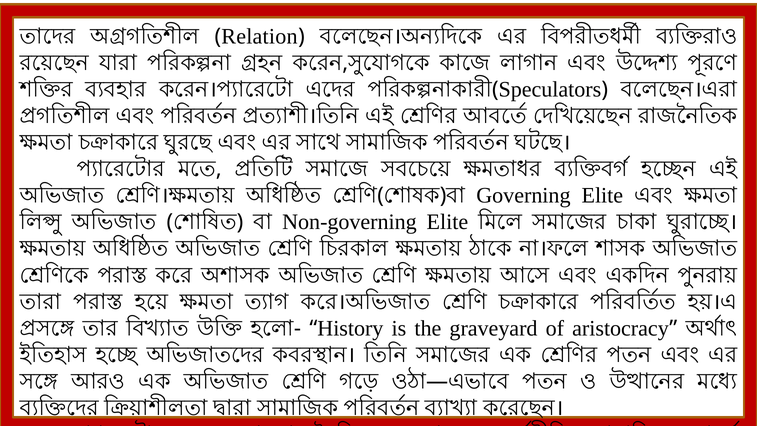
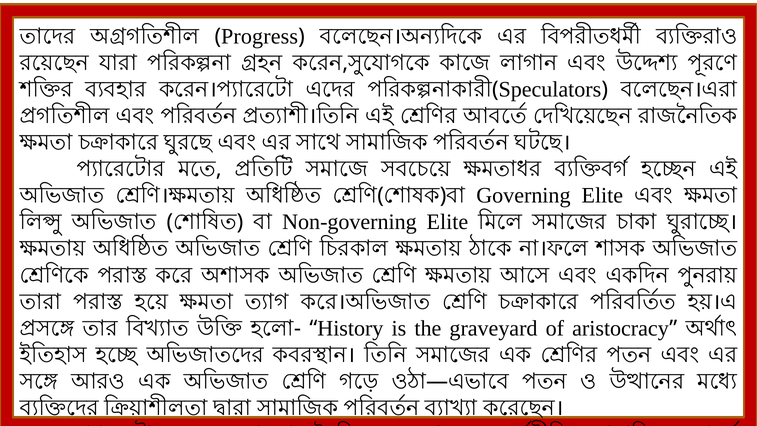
Relation: Relation -> Progress (260, 37)
